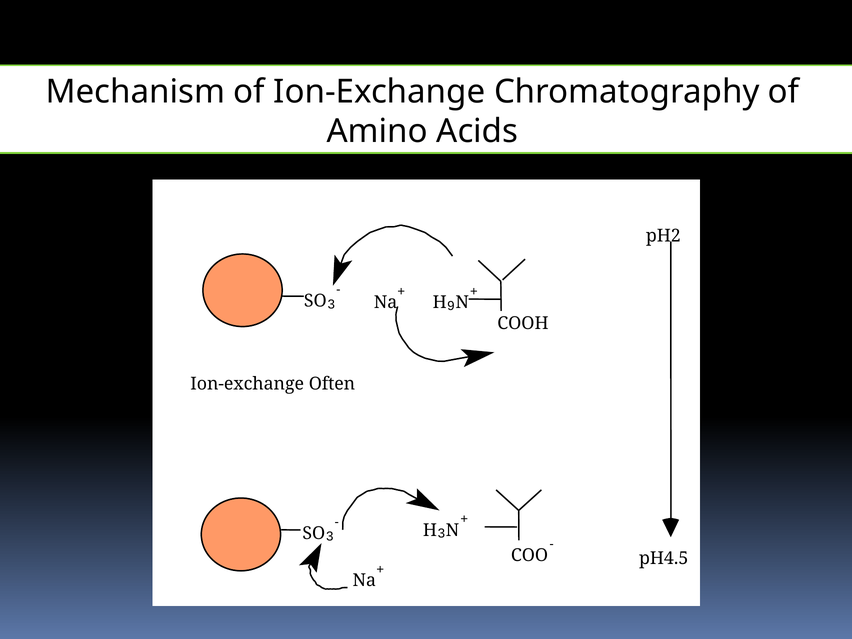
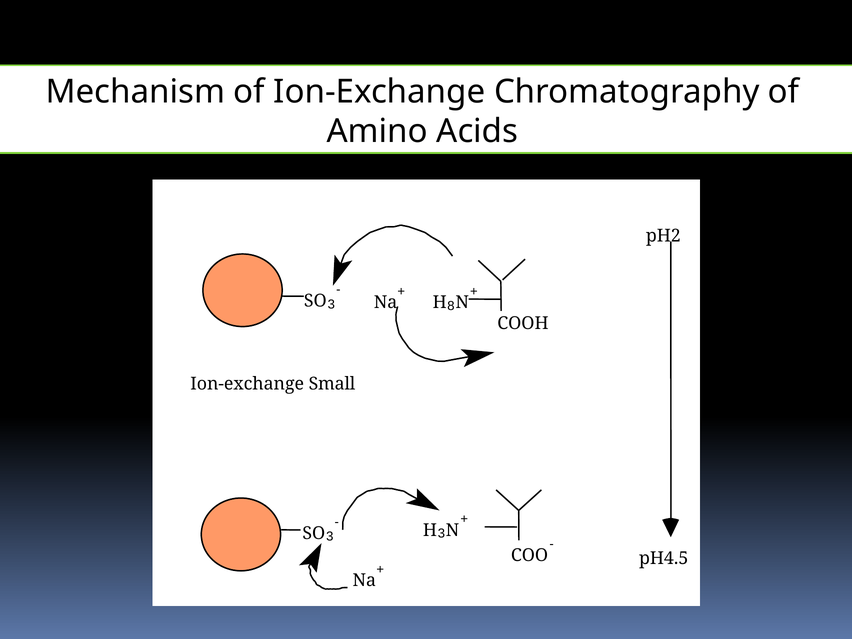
9: 9 -> 8 (451, 306)
Often: Often -> Small (332, 384)
